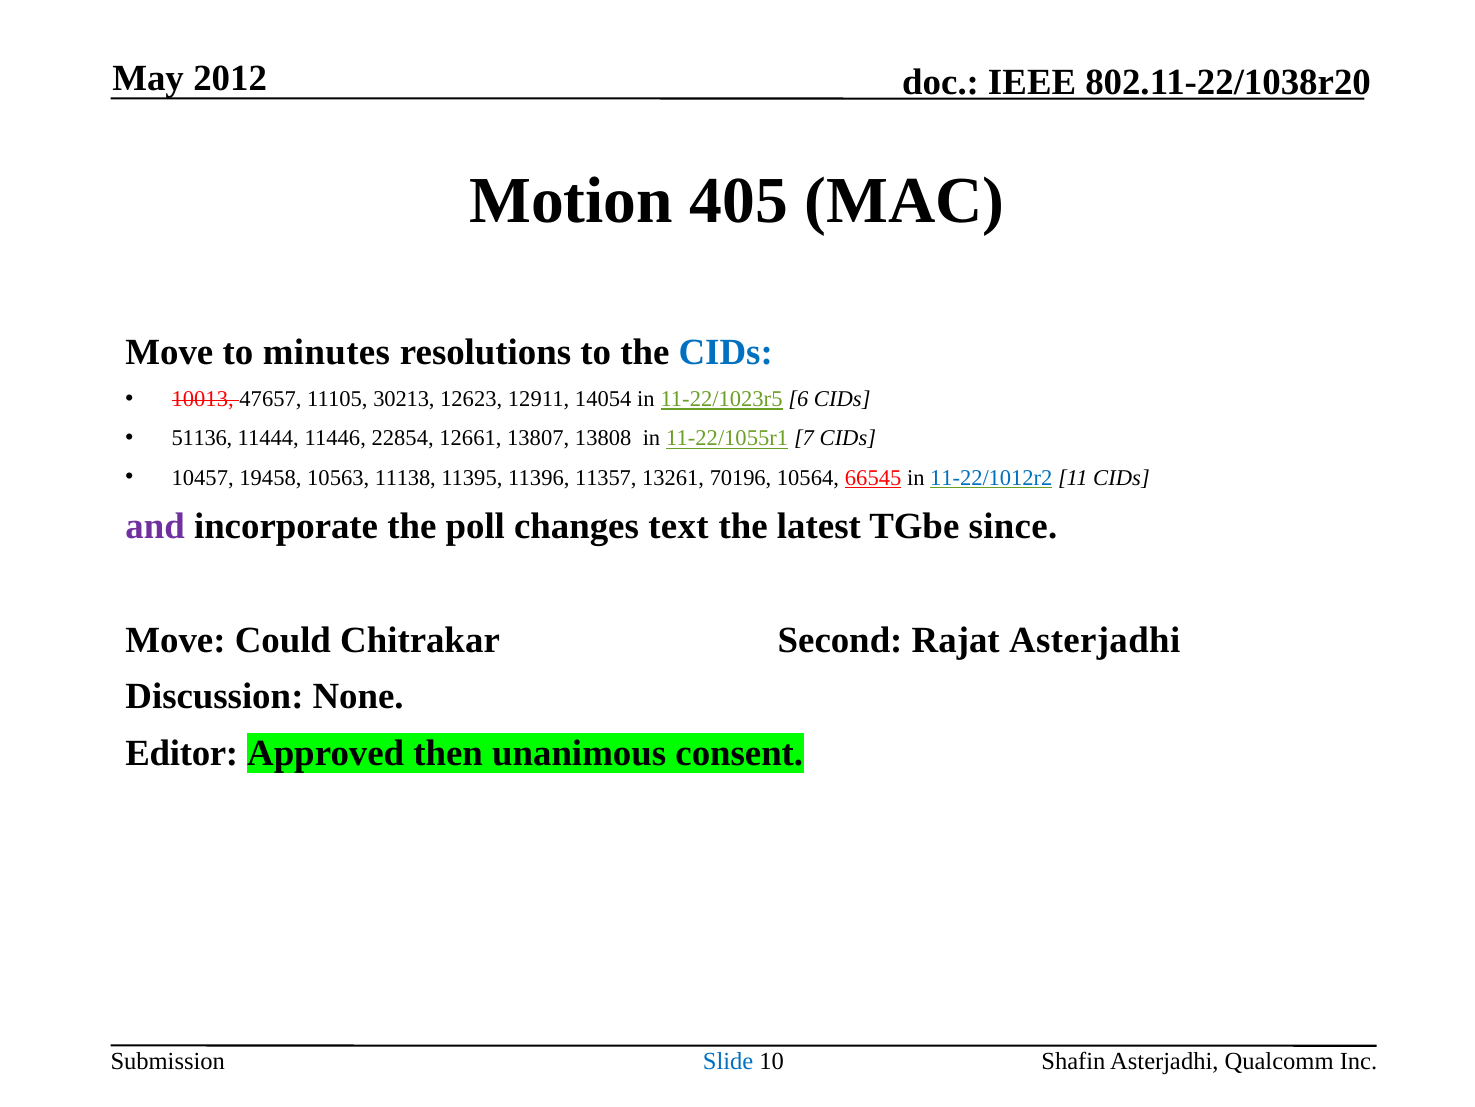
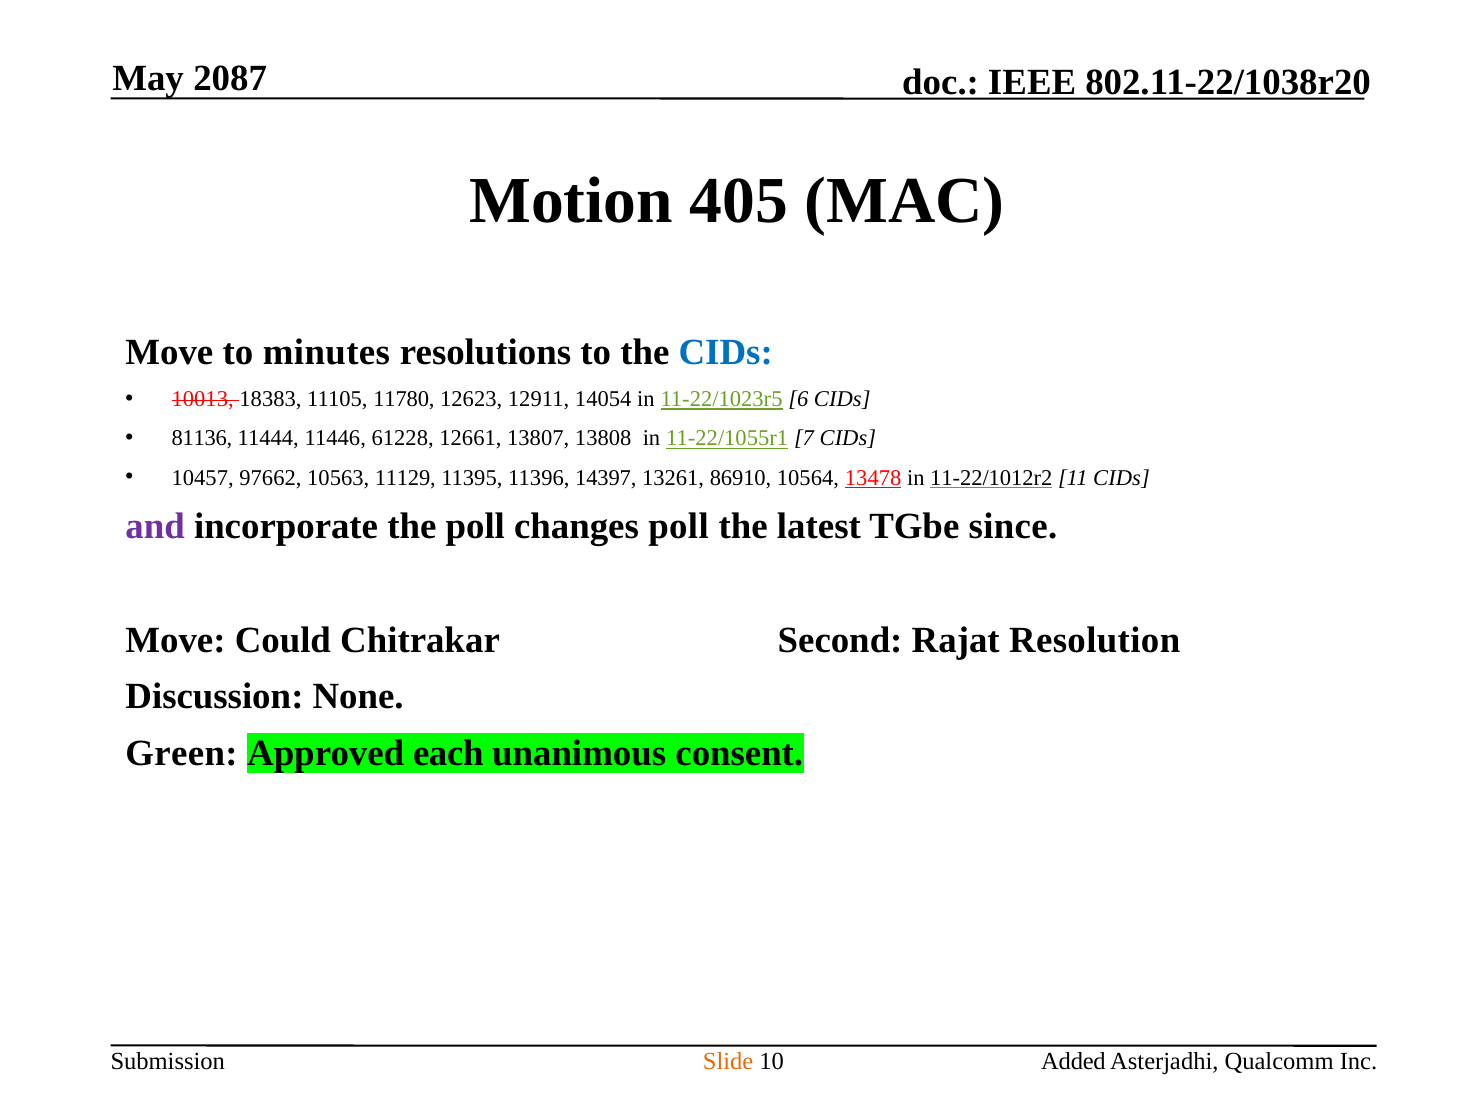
2012: 2012 -> 2087 (230, 78)
47657: 47657 -> 18383 (270, 399)
30213: 30213 -> 11780 (404, 399)
51136: 51136 -> 81136 (202, 438)
22854: 22854 -> 61228 (403, 438)
19458: 19458 -> 97662 (270, 477)
11138: 11138 -> 11129 (405, 477)
11357: 11357 -> 14397 (606, 477)
70196: 70196 -> 86910 (741, 477)
66545: 66545 -> 13478 (873, 477)
11-22/1012r2 colour: blue -> black (991, 477)
changes text: text -> poll (679, 526)
Rajat Asterjadhi: Asterjadhi -> Resolution (1095, 640)
Editor: Editor -> Green (182, 753)
then: then -> each (448, 753)
Slide colour: blue -> orange (728, 1061)
Shafin: Shafin -> Added (1073, 1061)
